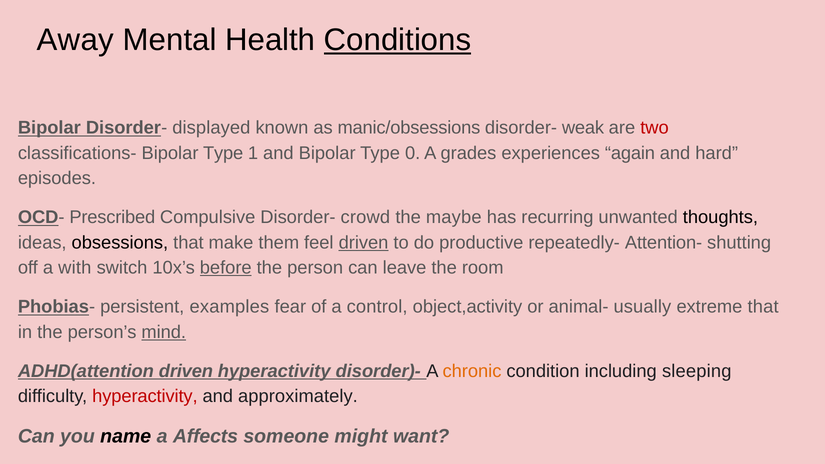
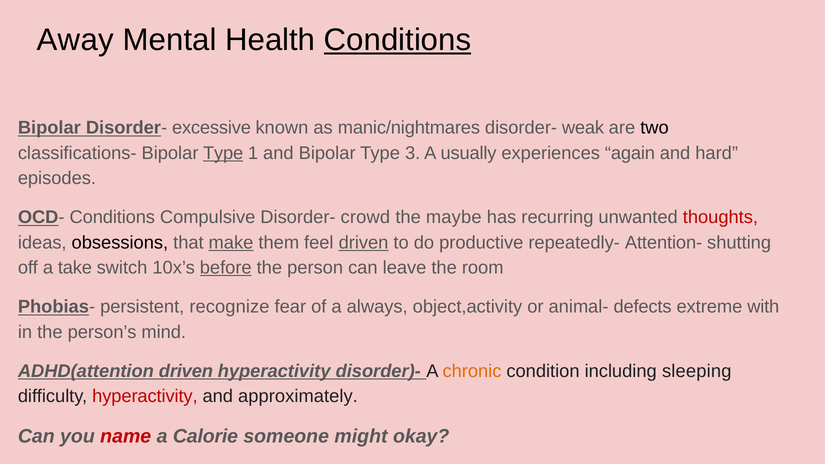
displayed: displayed -> excessive (211, 128)
manic/obsessions: manic/obsessions -> manic/nightmares (409, 128)
two colour: red -> black (655, 128)
Type underline: none -> present (223, 153)
0: 0 -> 3 (413, 153)
grades: grades -> usually (469, 153)
OCD- Prescribed: Prescribed -> Conditions (112, 217)
thoughts colour: black -> red (720, 217)
make underline: none -> present (231, 243)
with: with -> take (75, 268)
examples: examples -> recognize (229, 307)
control: control -> always (377, 307)
usually: usually -> defects (643, 307)
extreme that: that -> with (763, 307)
mind underline: present -> none (164, 332)
name colour: black -> red (126, 436)
Affects: Affects -> Calorie (205, 436)
want: want -> okay (421, 436)
